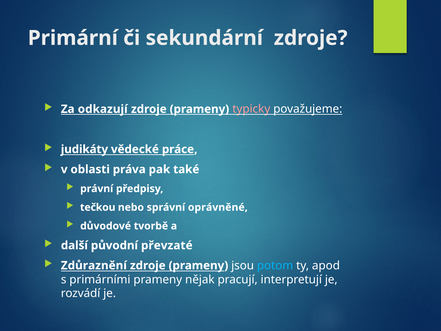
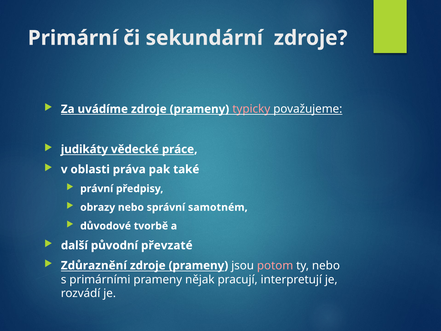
odkazují: odkazují -> uvádíme (103, 109)
tečkou: tečkou -> obrazy (98, 207)
oprávněné: oprávněné -> samotném (218, 207)
potom colour: light blue -> pink (275, 265)
ty apod: apod -> nebo (326, 265)
